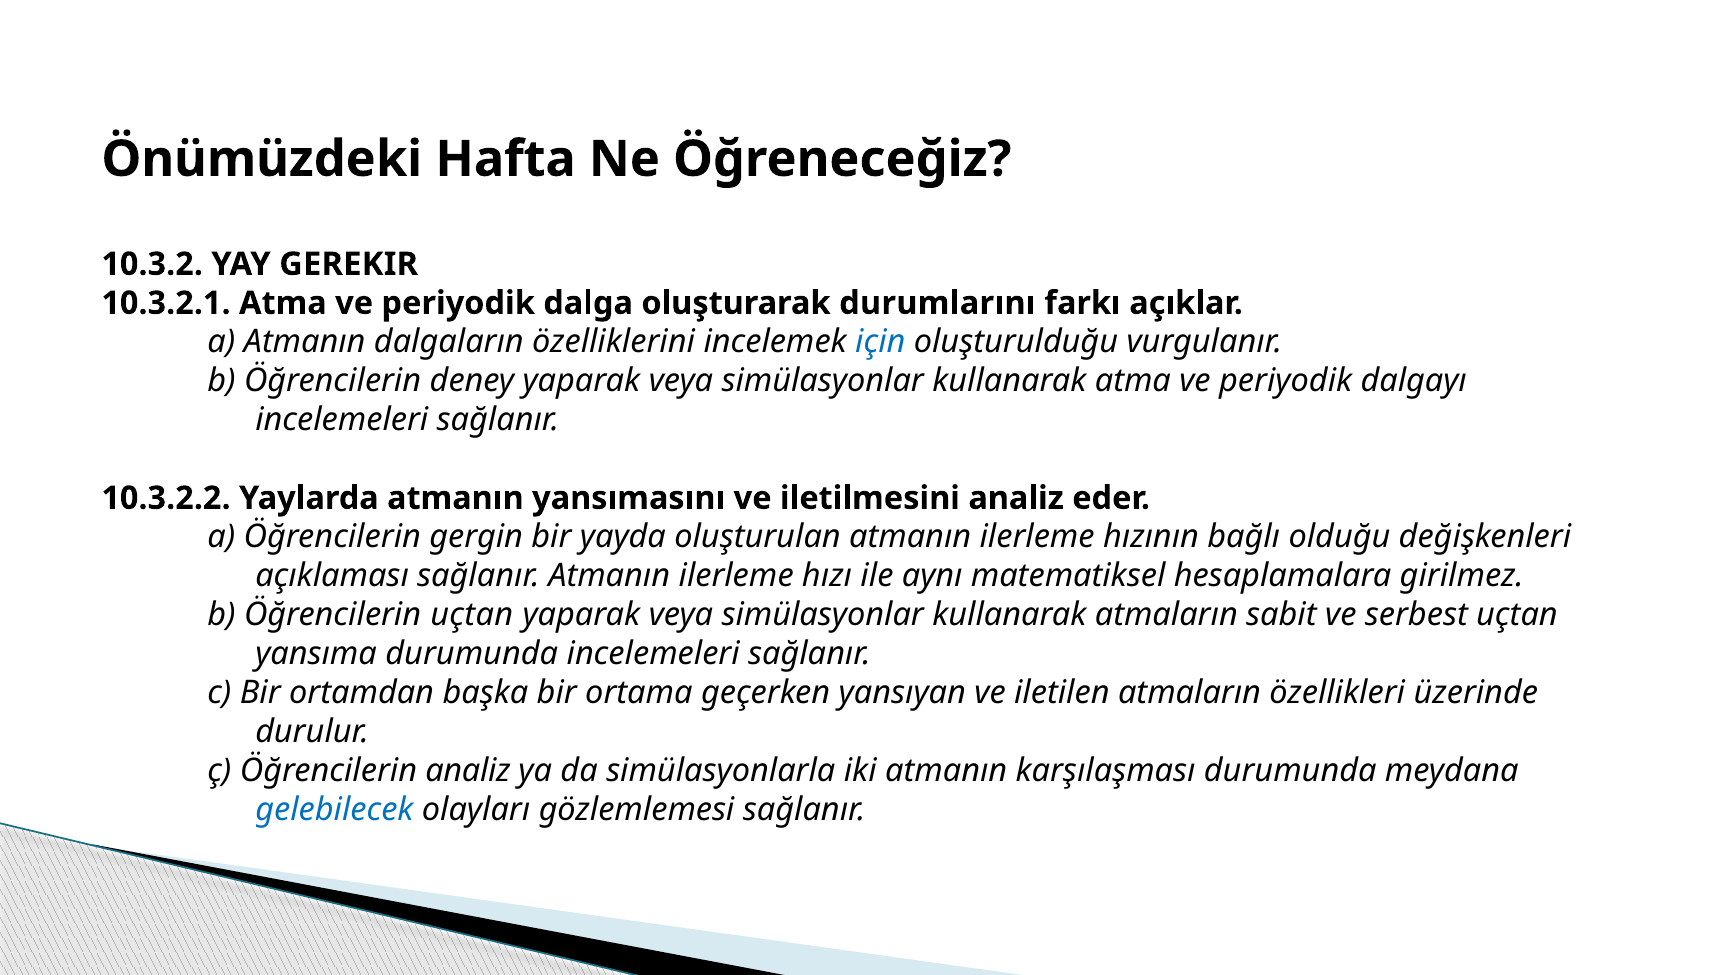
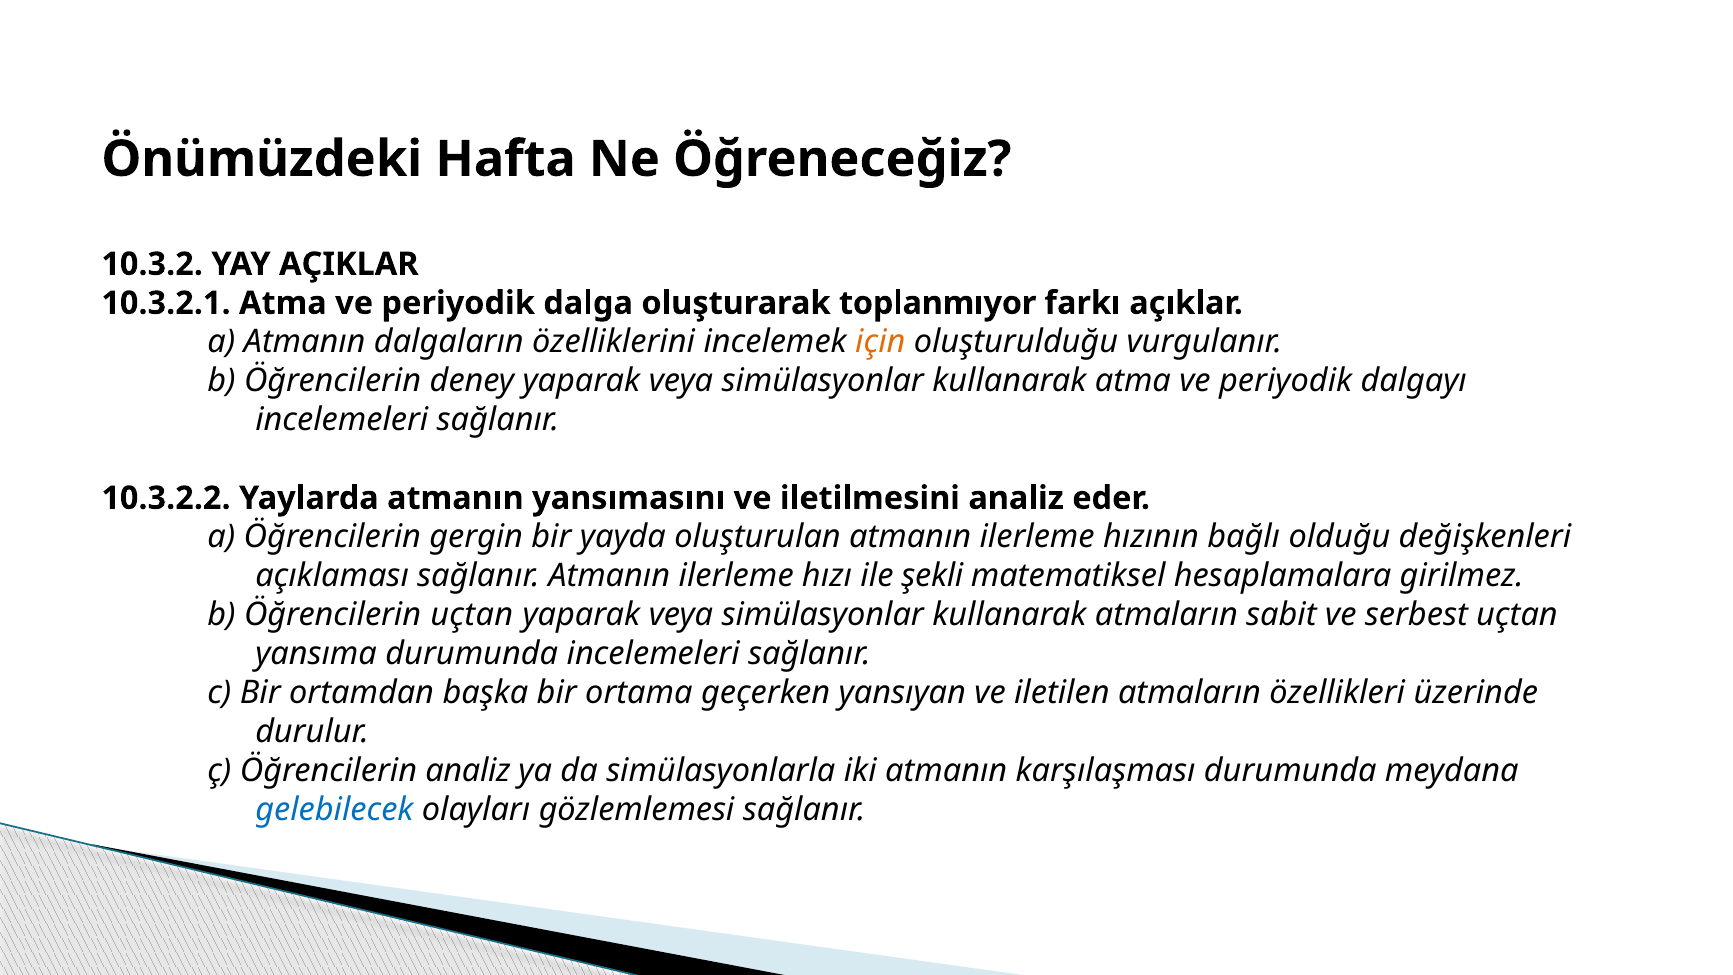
GEREKIR: GEREKIR -> AÇIKLAR (349, 264)
durumlarını: durumlarını -> toplanmıyor (938, 303)
için colour: blue -> orange (880, 342)
aynı: aynı -> şekli (932, 576)
